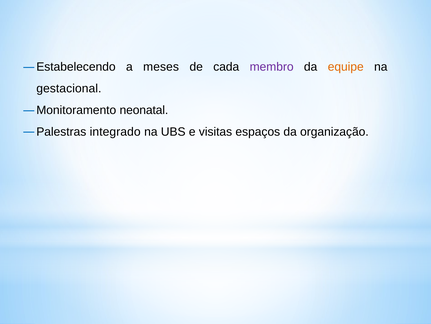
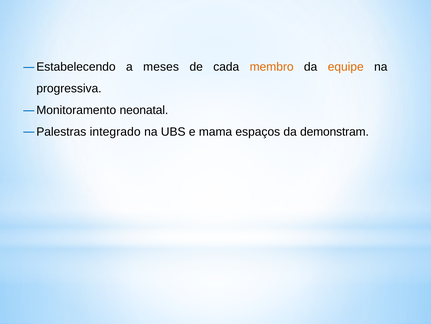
membro colour: purple -> orange (272, 67)
gestacional: gestacional -> progressiva (69, 88)
visitas: visitas -> mama (216, 131)
organização: organização -> demonstram (334, 131)
